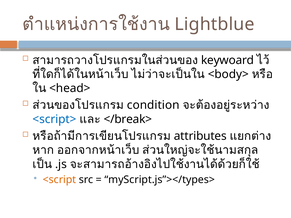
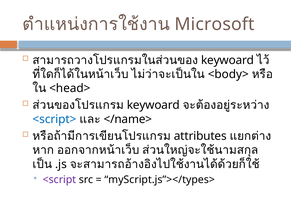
Lightblue: Lightblue -> Microsoft (215, 24)
condition: condition -> keywoard (153, 105)
</break>: </break> -> </name> (128, 119)
<script colour: orange -> purple (59, 180)
